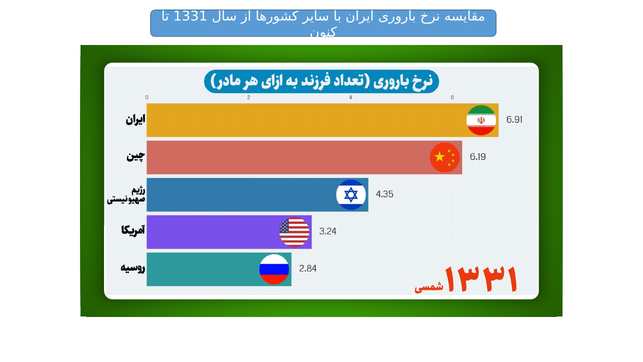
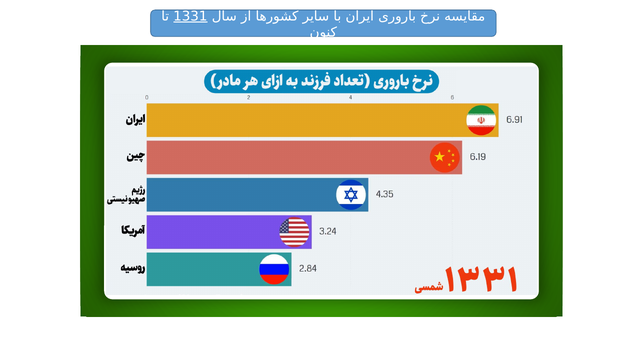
1331 underline: none -> present (190, 16)
